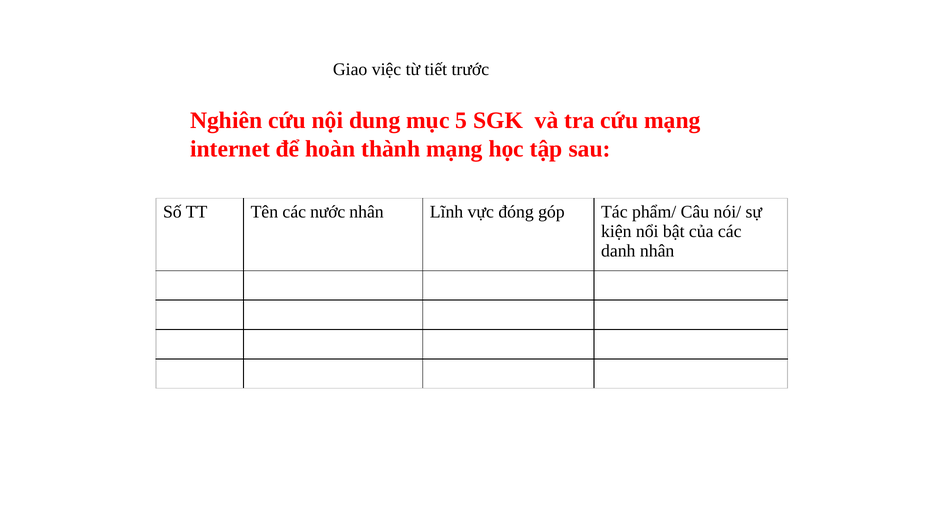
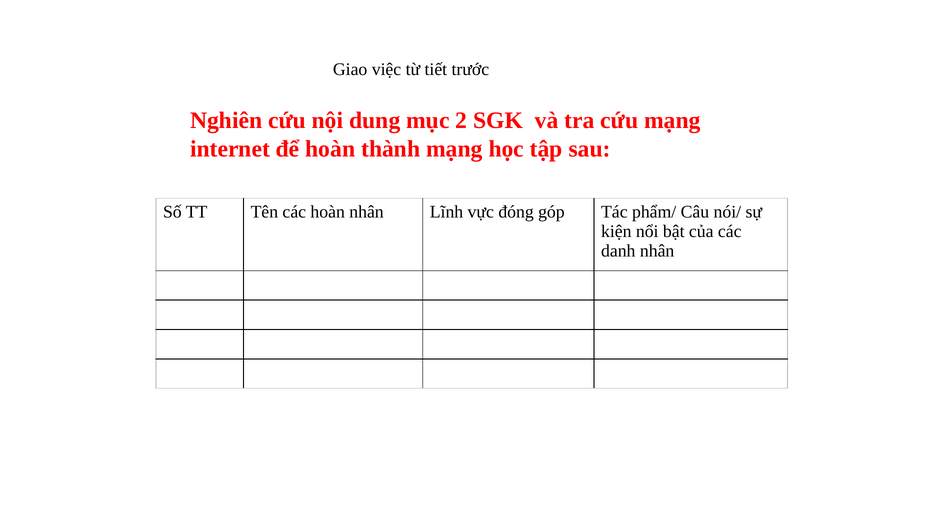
5: 5 -> 2 (461, 121)
các nước: nước -> hoàn (328, 212)
